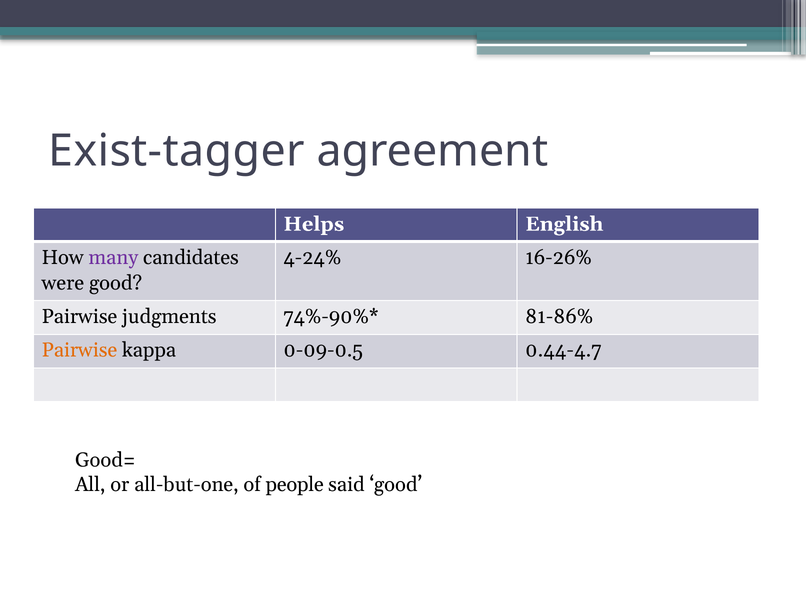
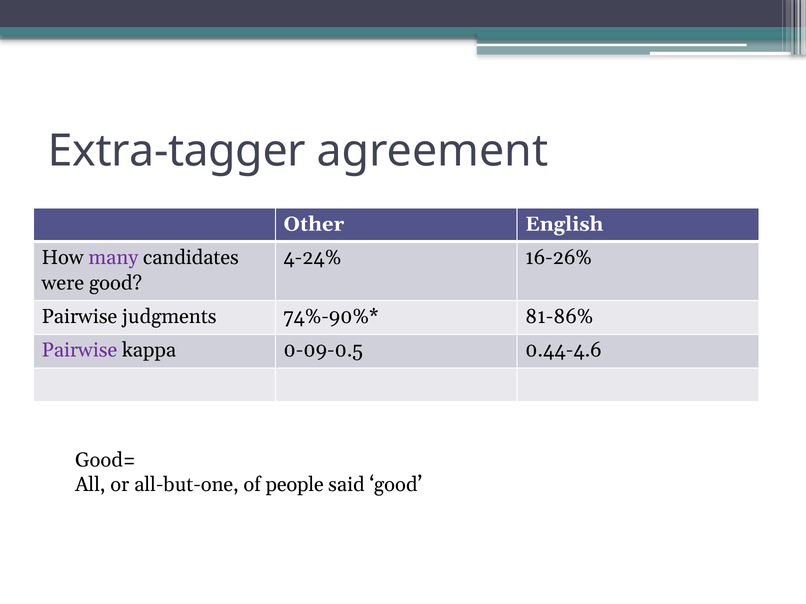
Exist-tagger: Exist-tagger -> Extra-tagger (177, 151)
Helps: Helps -> Other (314, 224)
Pairwise colour: orange -> purple (79, 351)
0.44-4.7: 0.44-4.7 -> 0.44-4.6 (563, 351)
